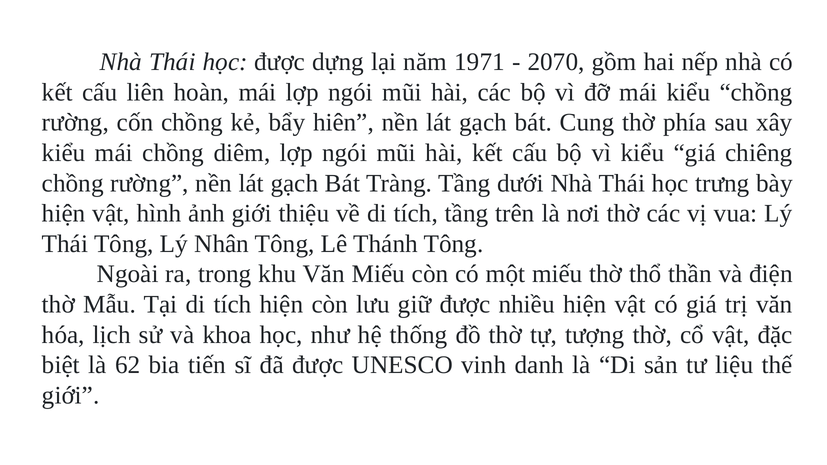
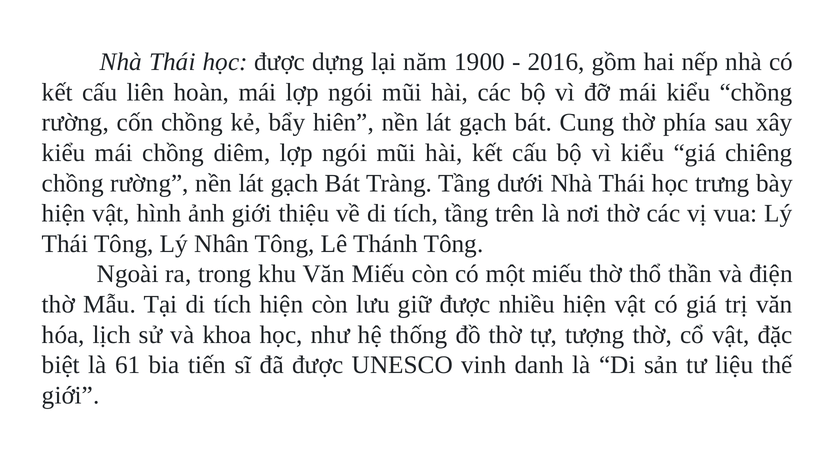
1971: 1971 -> 1900 (480, 62)
2070: 2070 -> 2016 (556, 62)
62: 62 -> 61 (128, 365)
